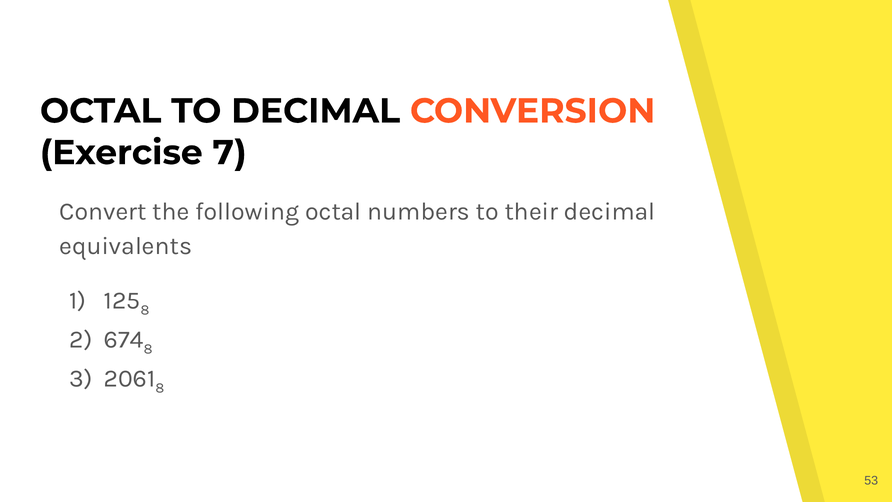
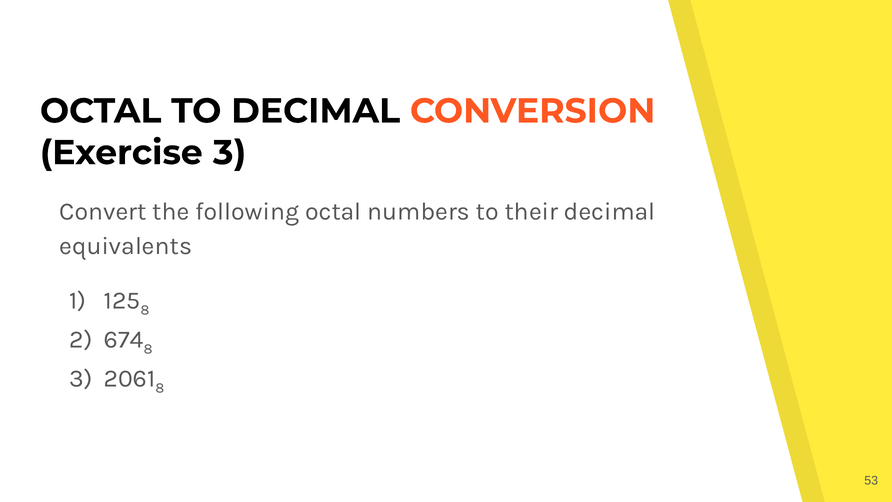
Exercise 7: 7 -> 3 (230, 153)
